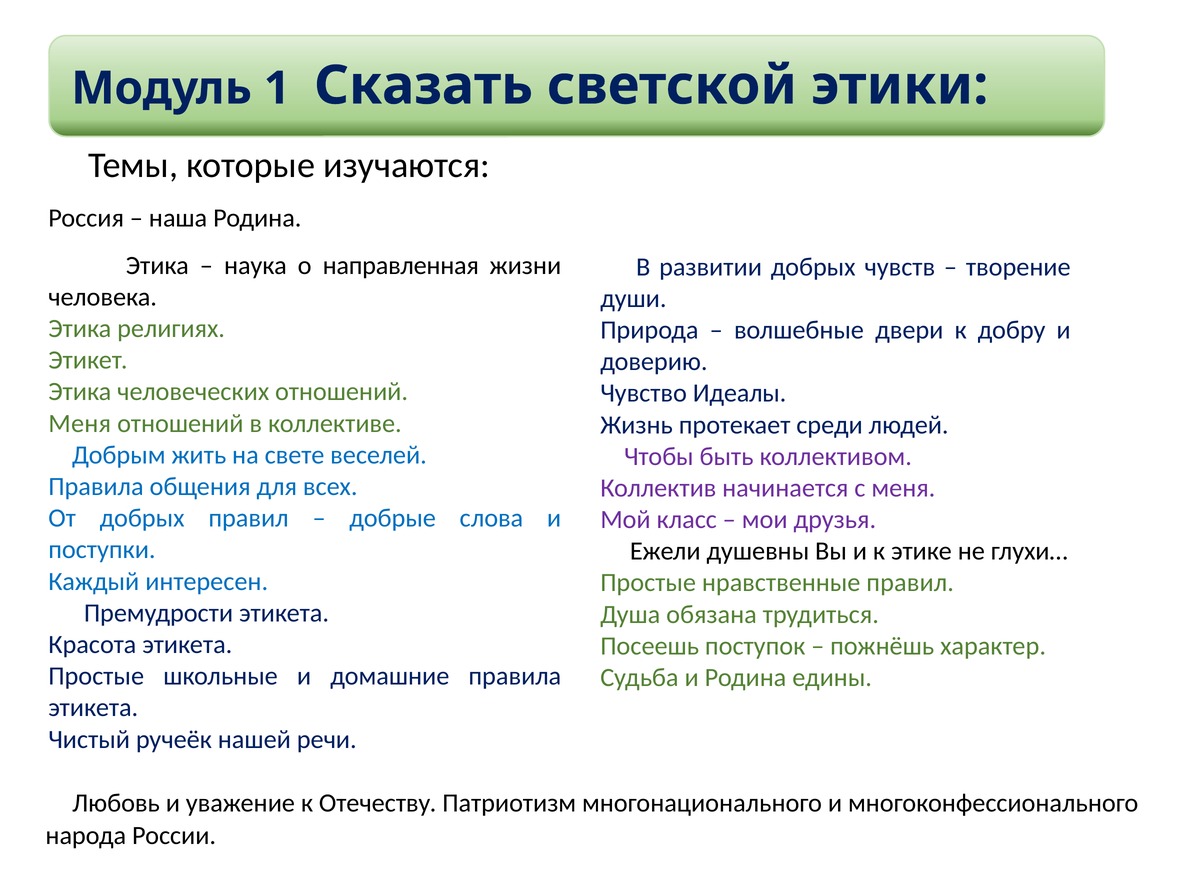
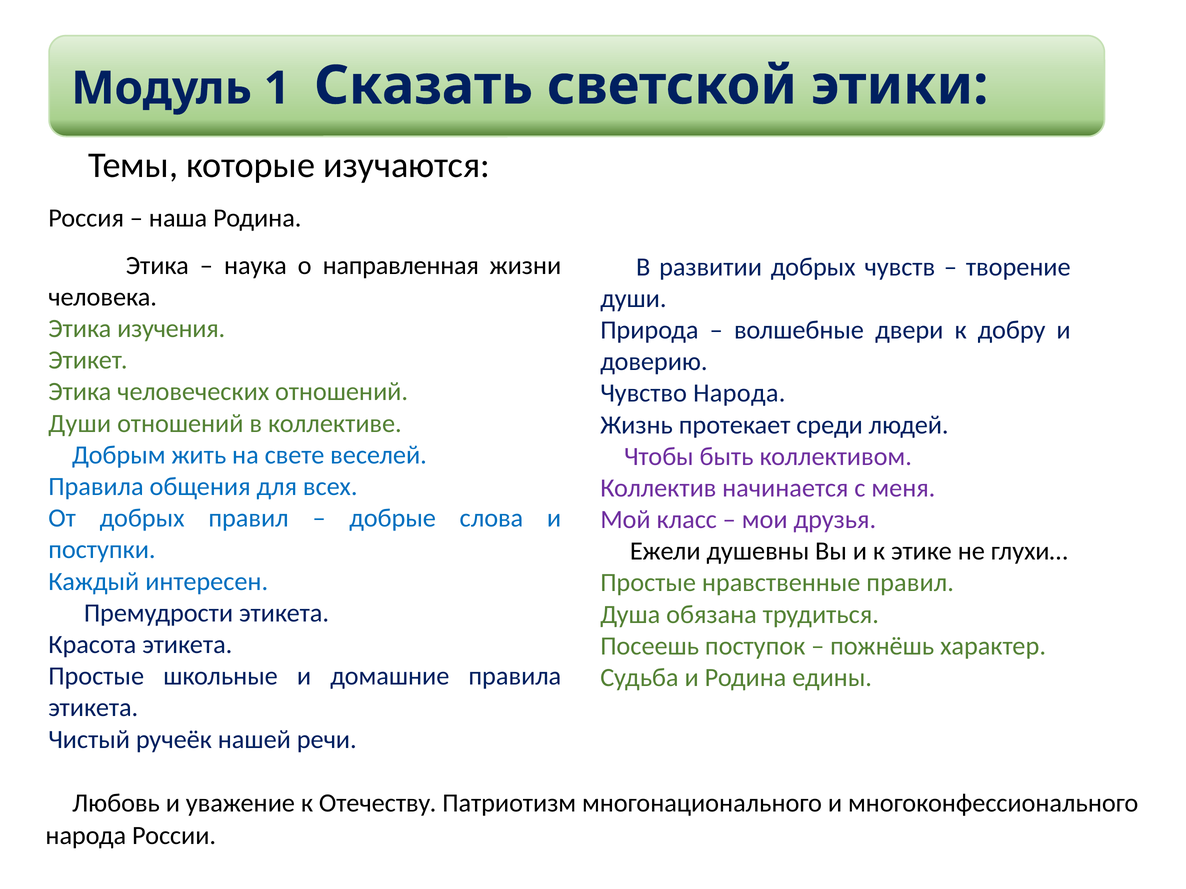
религиях: религиях -> изучения (171, 329)
Чувство Идеалы: Идеалы -> Народа (739, 393)
Меня: Меня -> Души (80, 424)
